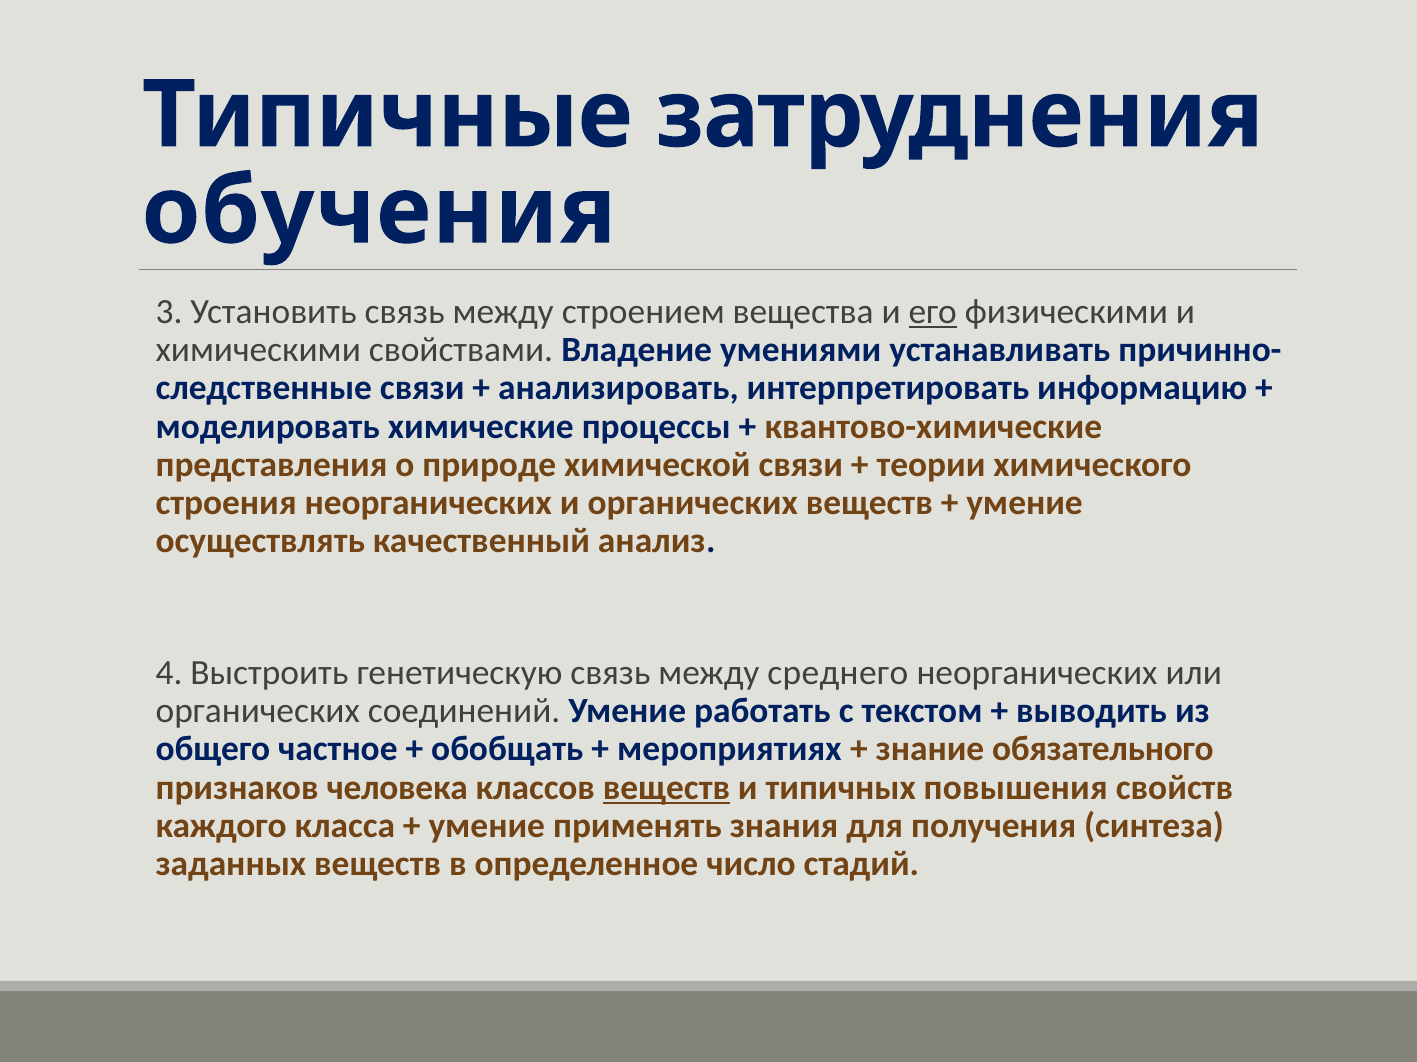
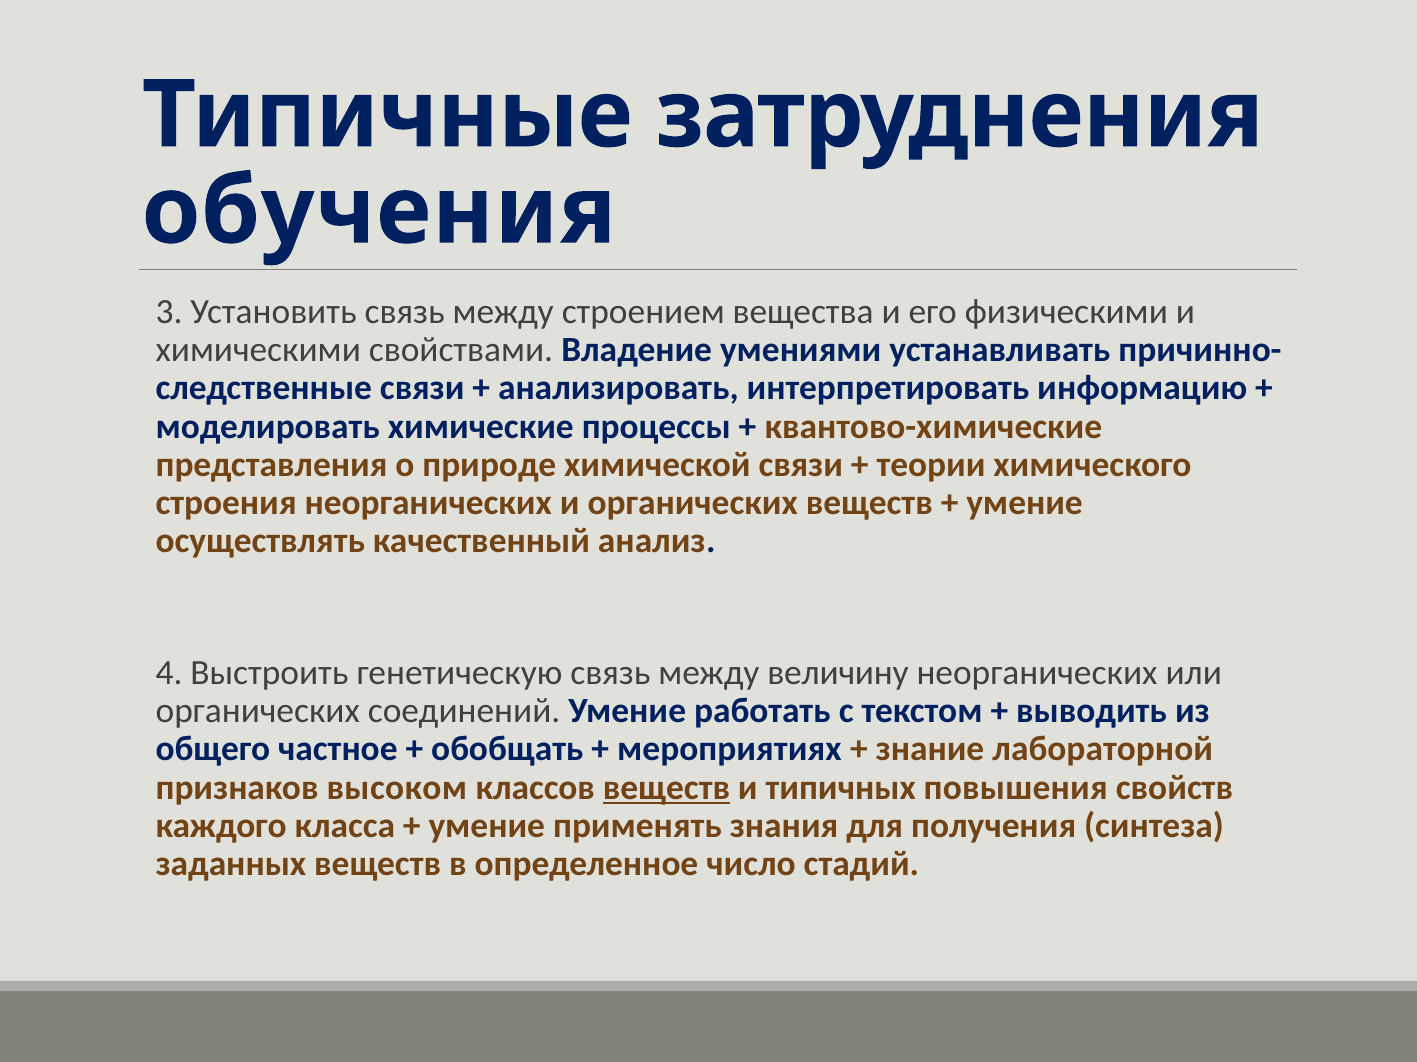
его underline: present -> none (933, 312)
среднего: среднего -> величину (838, 673)
обязательного: обязательного -> лабораторной (1103, 750)
человека: человека -> высоком (397, 788)
